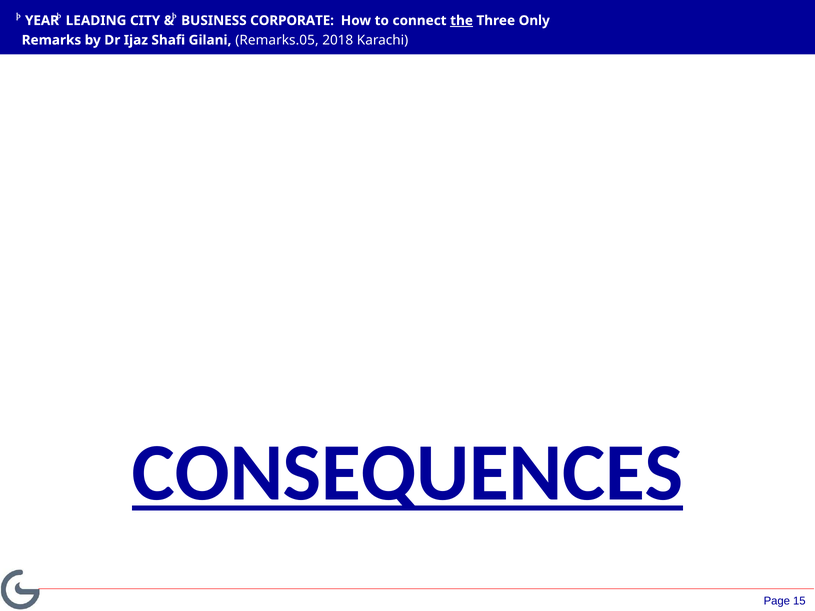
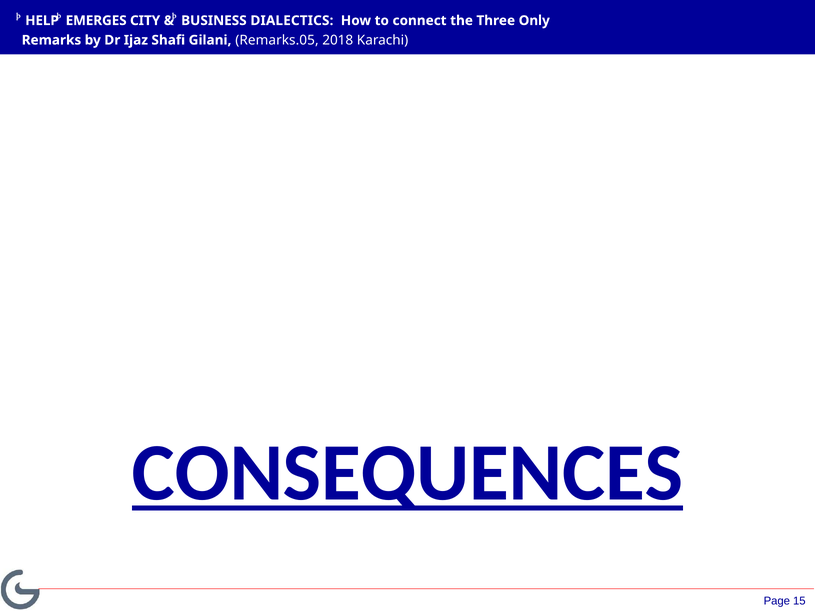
YEAR: YEAR -> HELP (42, 21)
LEADING: LEADING -> EMERGES (96, 21)
CORPORATE: CORPORATE -> DIALECTICS (292, 21)
the underline: present -> none (462, 21)
